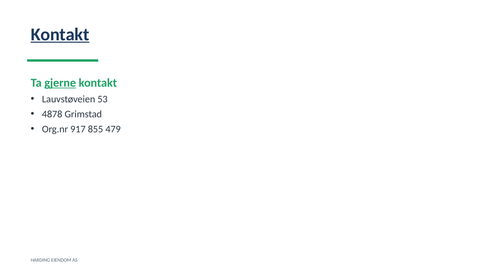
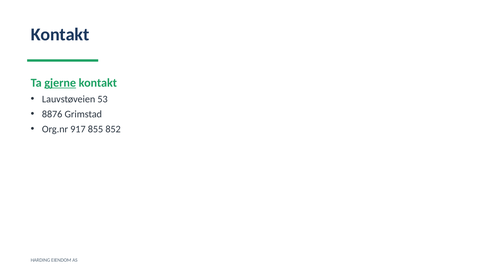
Kontakt underline: present -> none (60, 34)
4878: 4878 -> 8876 (52, 114)
479: 479 -> 852 (113, 129)
